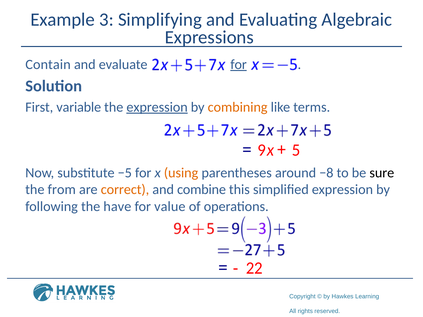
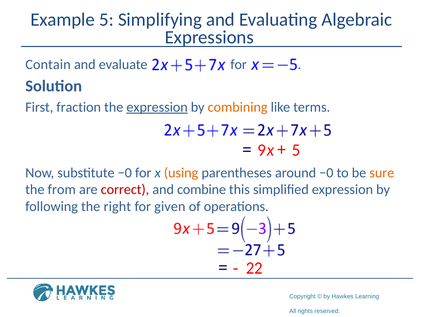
Example 3: 3 -> 5 (106, 20)
for underline: present -> none (239, 64)
variable: variable -> fraction (79, 107)
substitute −5: −5 -> −0 (125, 173)
around −8: −8 -> −0 (326, 173)
sure colour: black -> orange (382, 173)
correct colour: orange -> red (125, 190)
have: have -> right (117, 207)
value: value -> given (170, 207)
